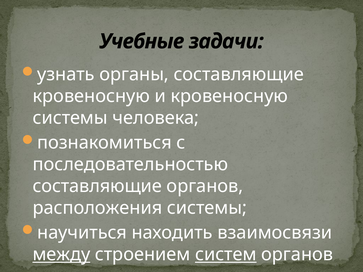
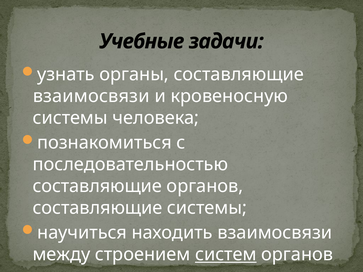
кровеносную: кровеносную -> взаимосвязи (91, 96)
расположения: расположения -> составляющие (97, 208)
между underline: present -> none (61, 255)
